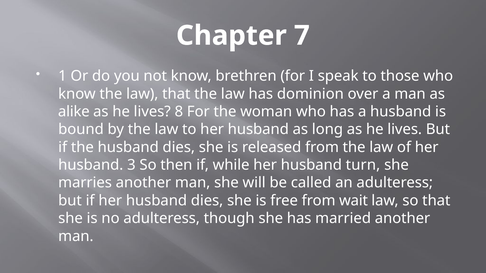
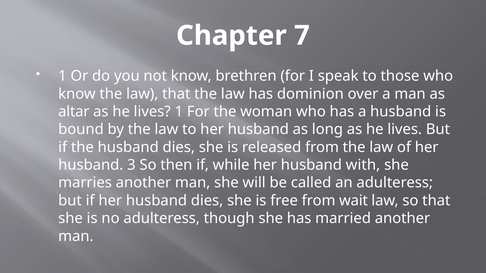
alike: alike -> altar (74, 112)
lives 8: 8 -> 1 (179, 112)
turn: turn -> with (363, 165)
